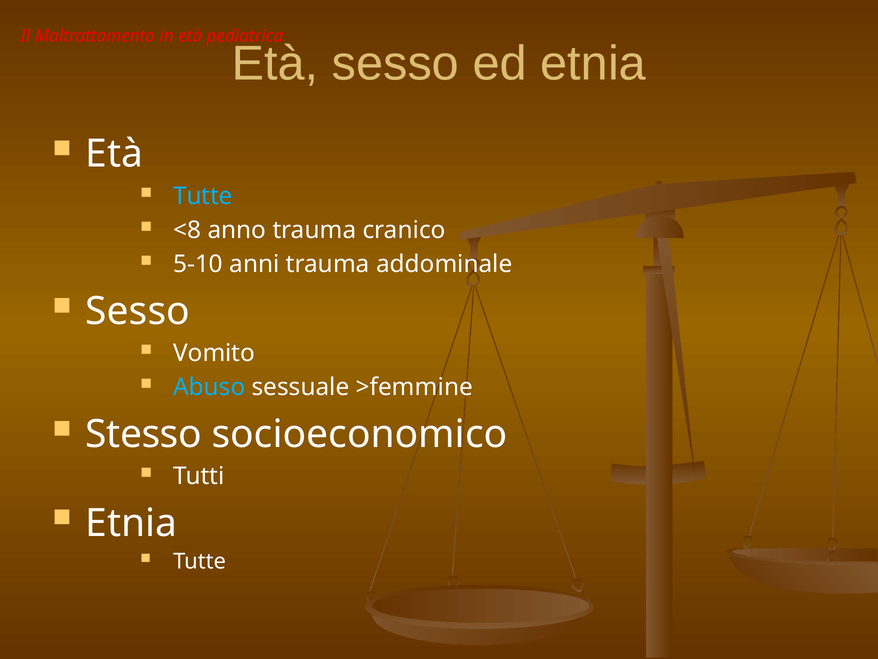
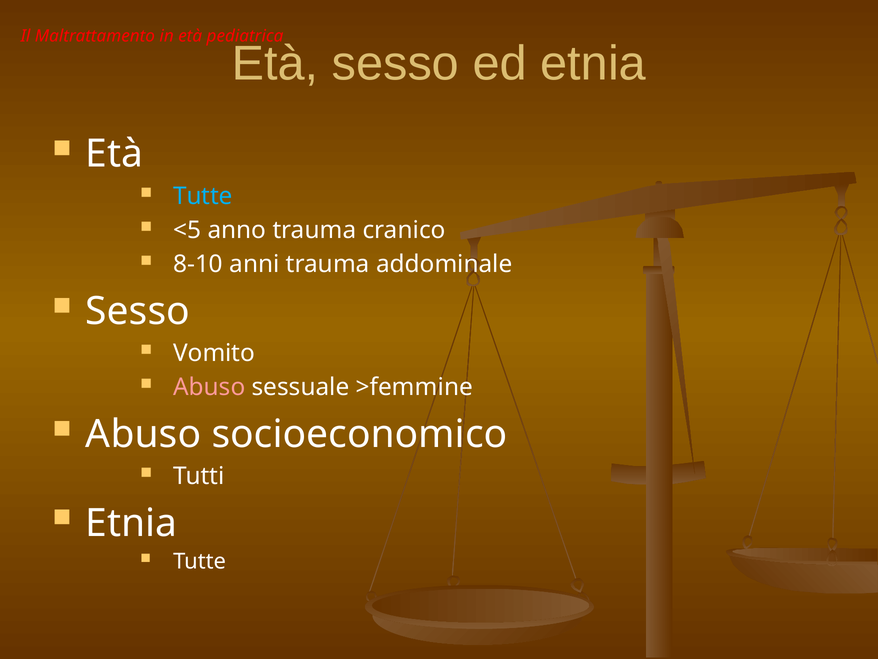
<8: <8 -> <5 (187, 230)
5-10: 5-10 -> 8-10 (198, 264)
Abuso colour: light blue -> pink (209, 387)
Stesso: Stesso -> Abuso (143, 434)
